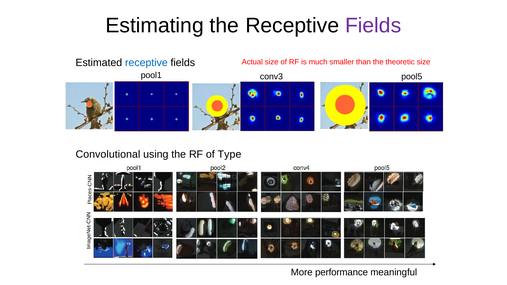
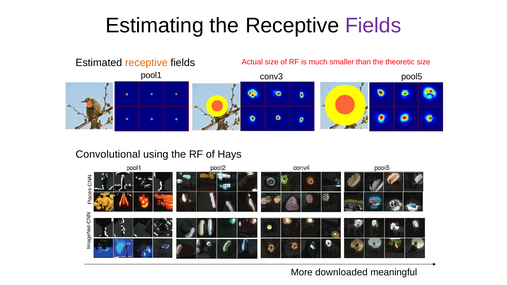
receptive colour: blue -> orange (146, 63)
Type: Type -> Hays (230, 154)
performance: performance -> downloaded (341, 272)
